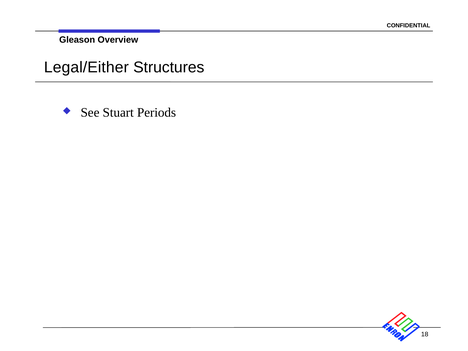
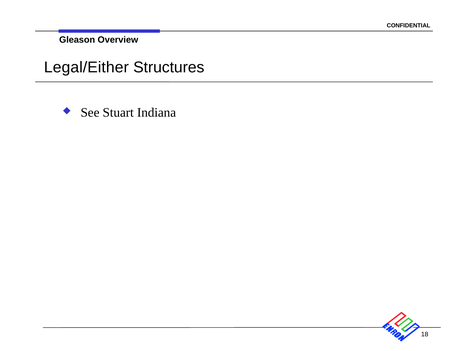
Periods: Periods -> Indiana (157, 112)
